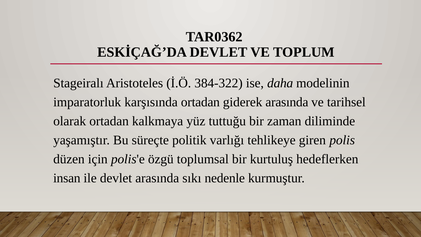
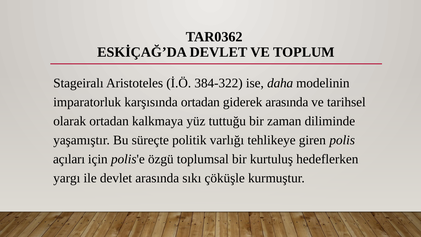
düzen: düzen -> açıları (69, 159)
insan: insan -> yargı (67, 178)
nedenle: nedenle -> çöküşle (225, 178)
